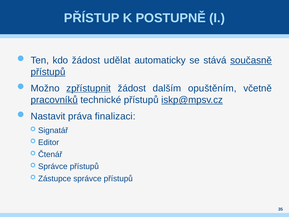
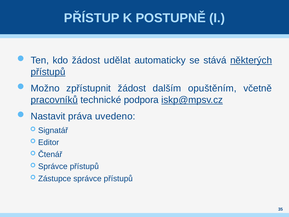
současně: současně -> některých (251, 60)
zpřístupnit underline: present -> none (89, 88)
technické přístupů: přístupů -> podpora (141, 100)
finalizaci: finalizaci -> uvedeno (115, 116)
